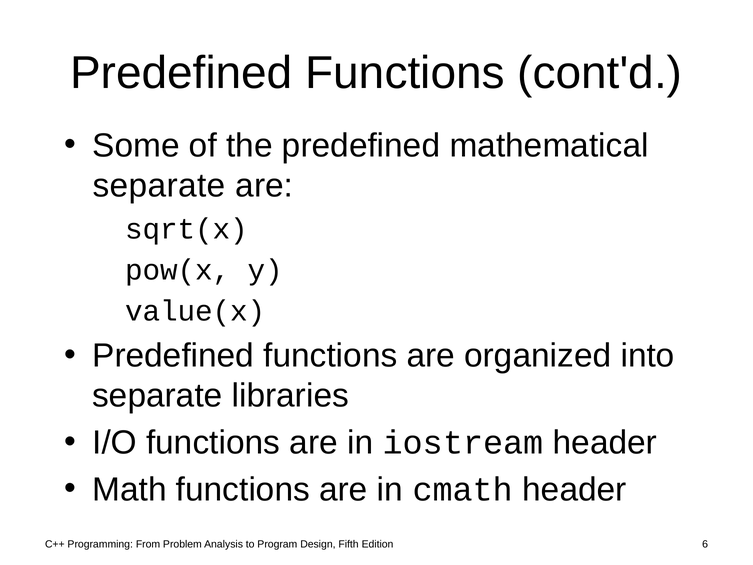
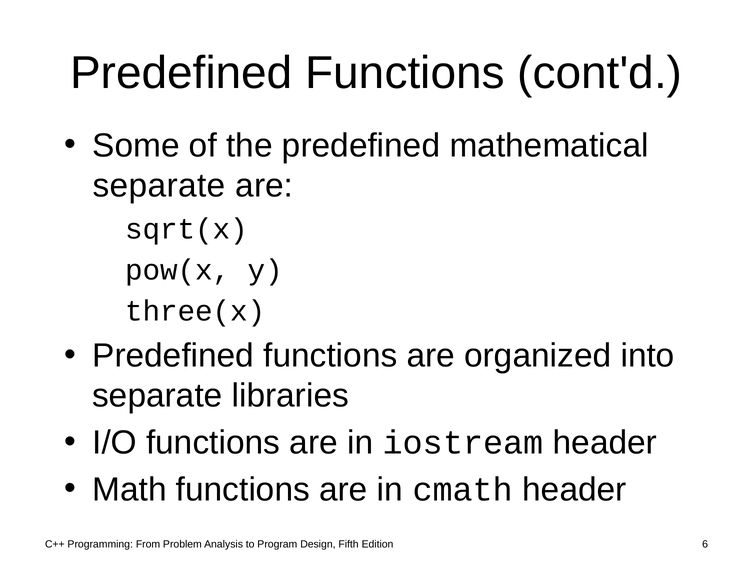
value(x: value(x -> three(x (195, 311)
